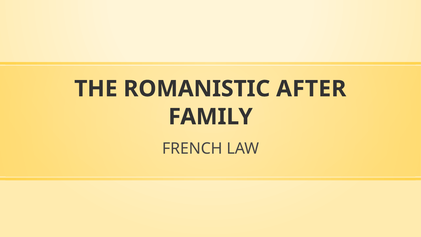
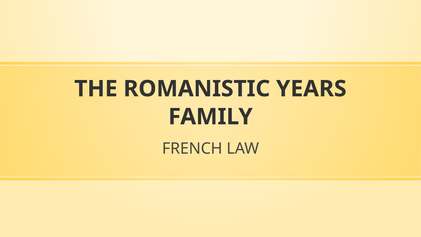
AFTER: AFTER -> YEARS (311, 89)
